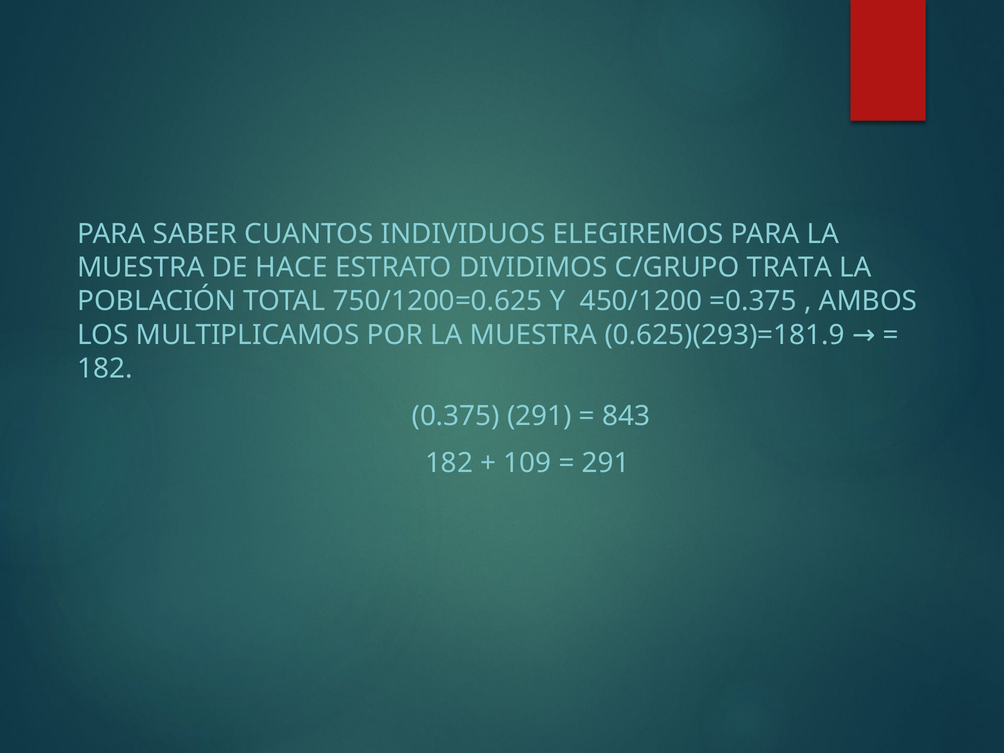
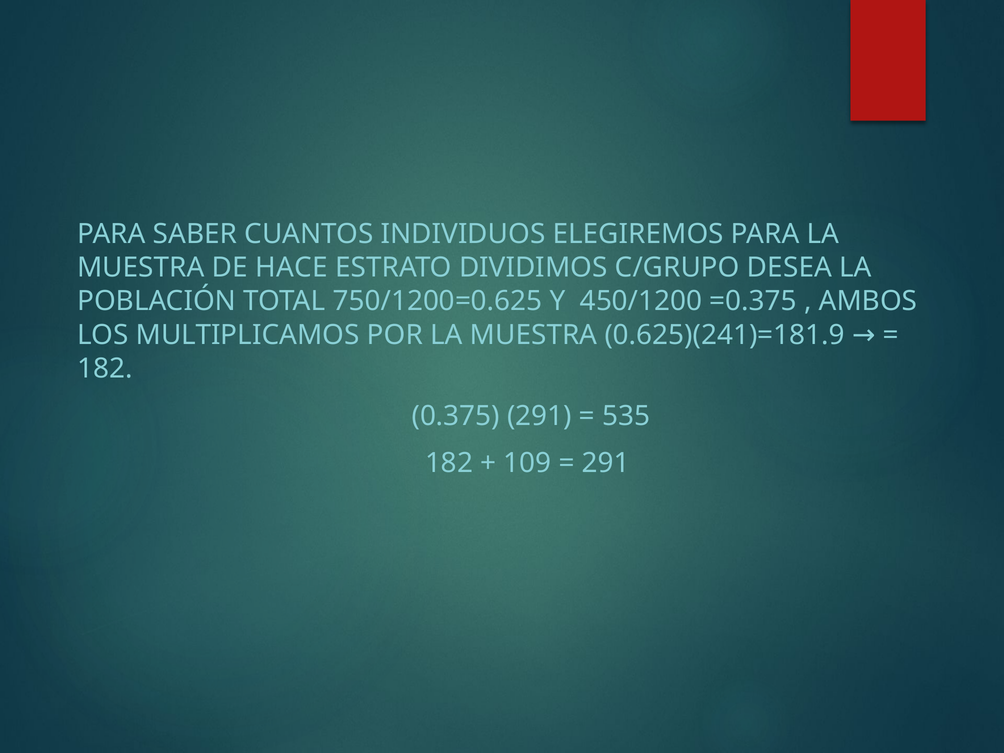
TRATA: TRATA -> DESEA (789, 268)
0.625)(293)=181.9: 0.625)(293)=181.9 -> 0.625)(241)=181.9 (725, 335)
843: 843 -> 535 (626, 416)
